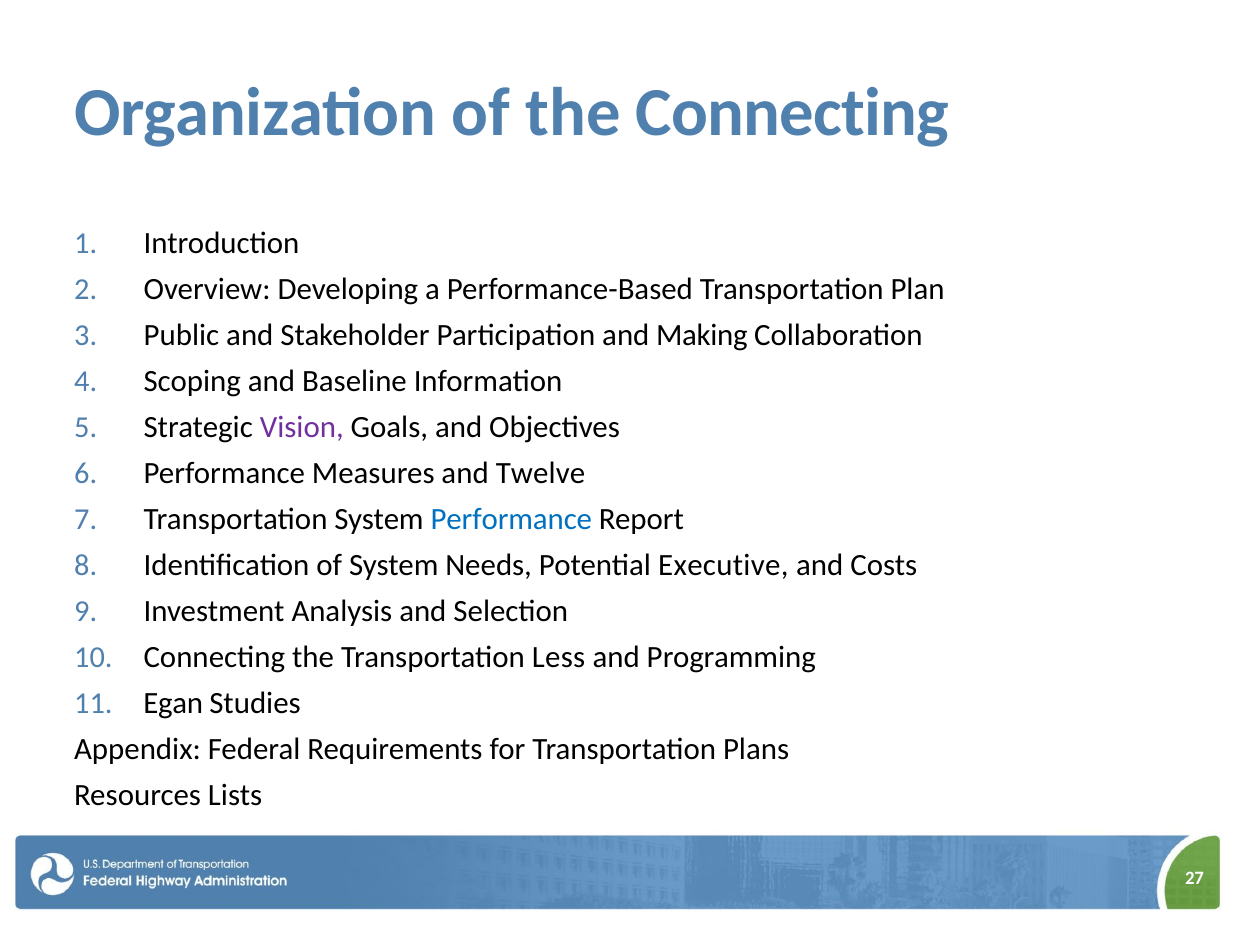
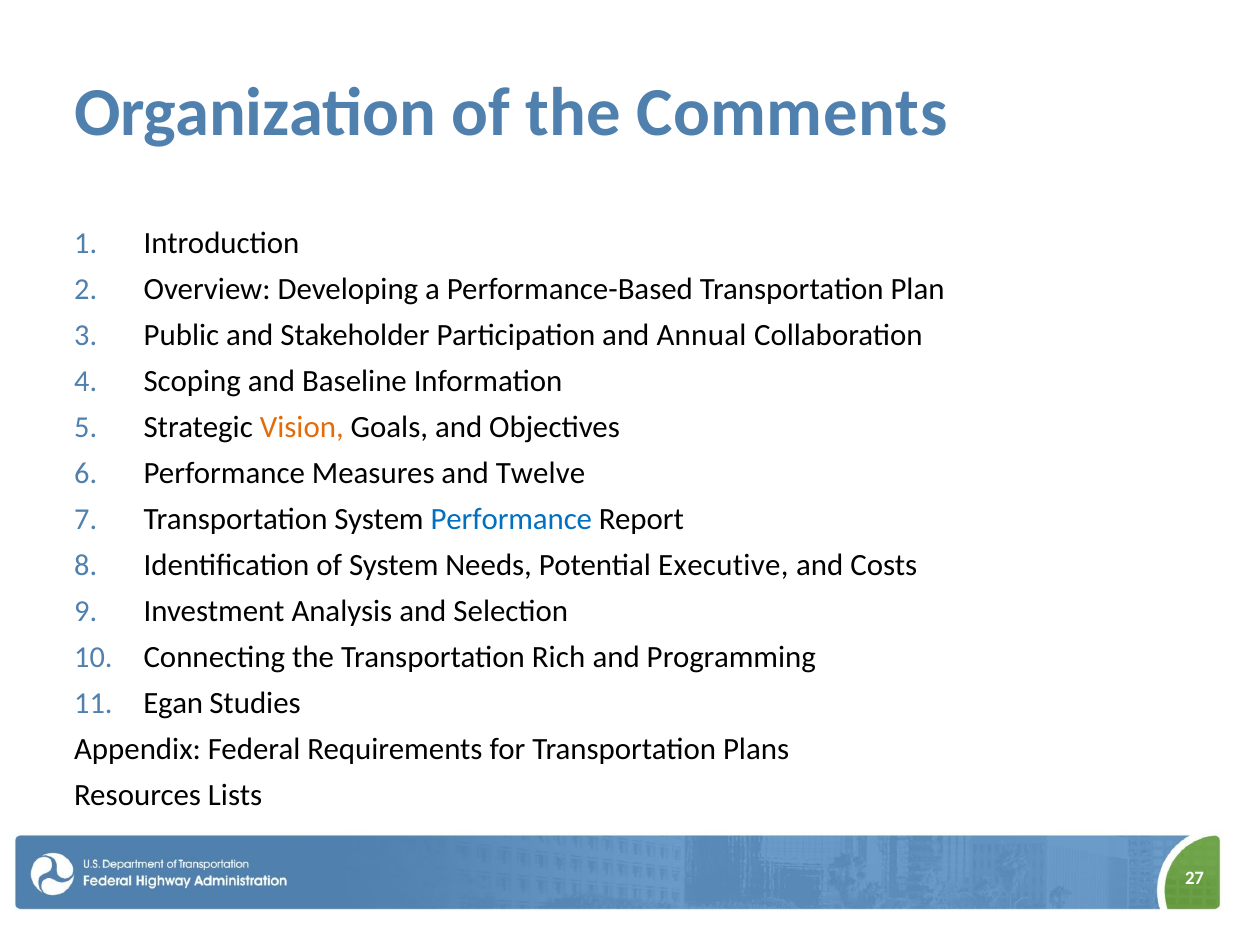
the Connecting: Connecting -> Comments (792, 113)
Making: Making -> Annual (702, 335)
Vision colour: purple -> orange (302, 427)
Less: Less -> Rich (559, 657)
